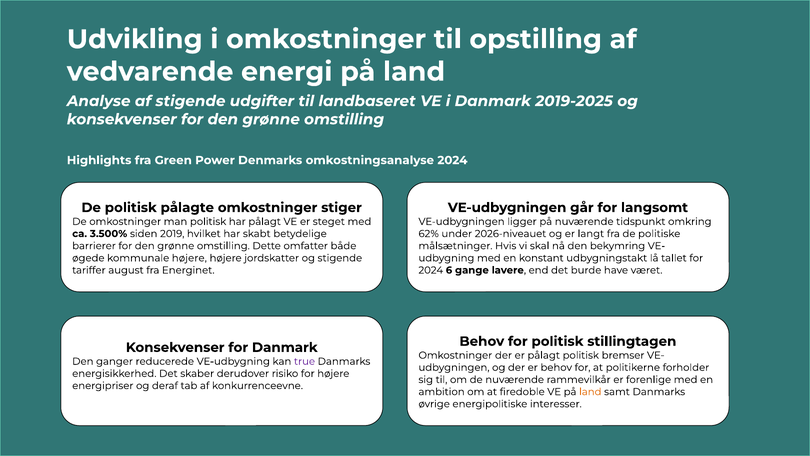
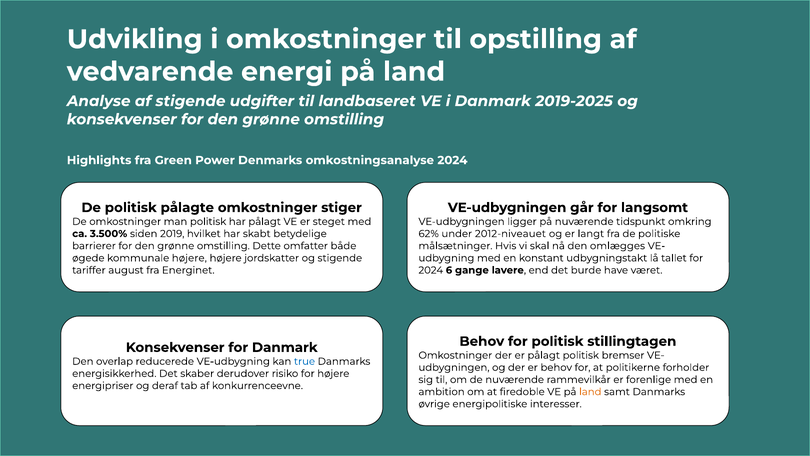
2026-niveauet: 2026-niveauet -> 2012-niveauet (510, 234)
bekymring: bekymring -> omlægges (617, 246)
ganger: ganger -> overlap (115, 361)
true colour: purple -> blue (304, 361)
